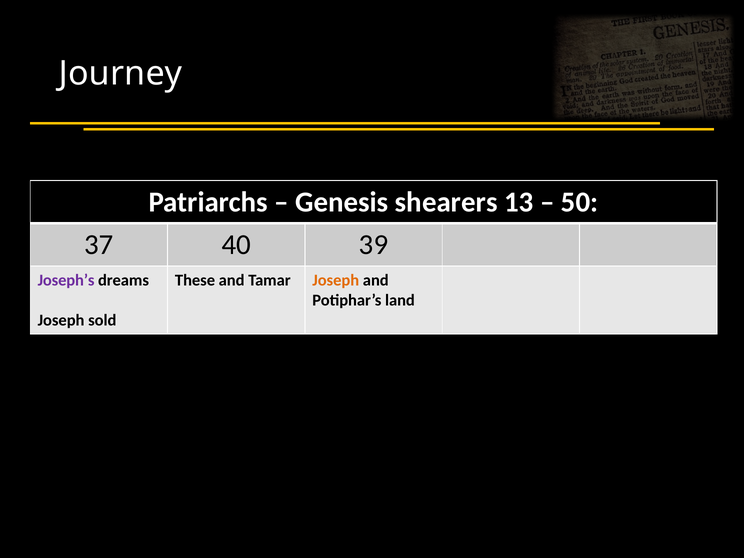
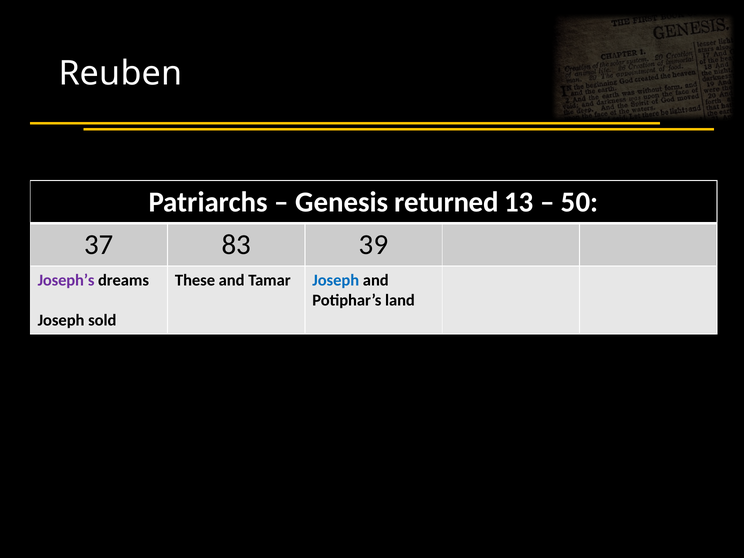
Journey: Journey -> Reuben (120, 73)
shearers: shearers -> returned (446, 202)
40: 40 -> 83 (236, 245)
Joseph colour: orange -> blue (336, 280)
